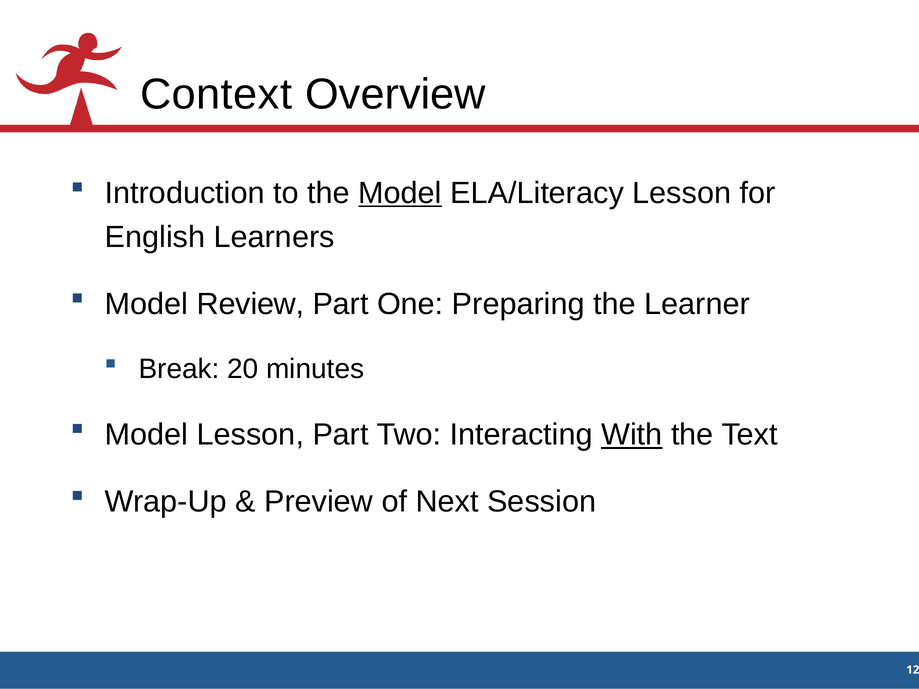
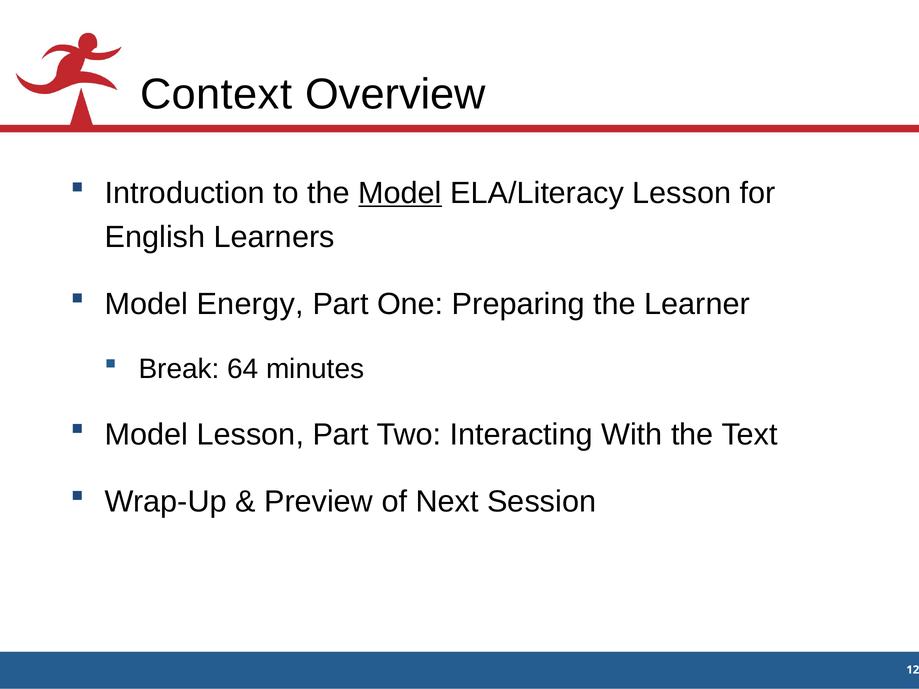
Review: Review -> Energy (250, 304)
20: 20 -> 64 (243, 369)
With underline: present -> none (632, 435)
